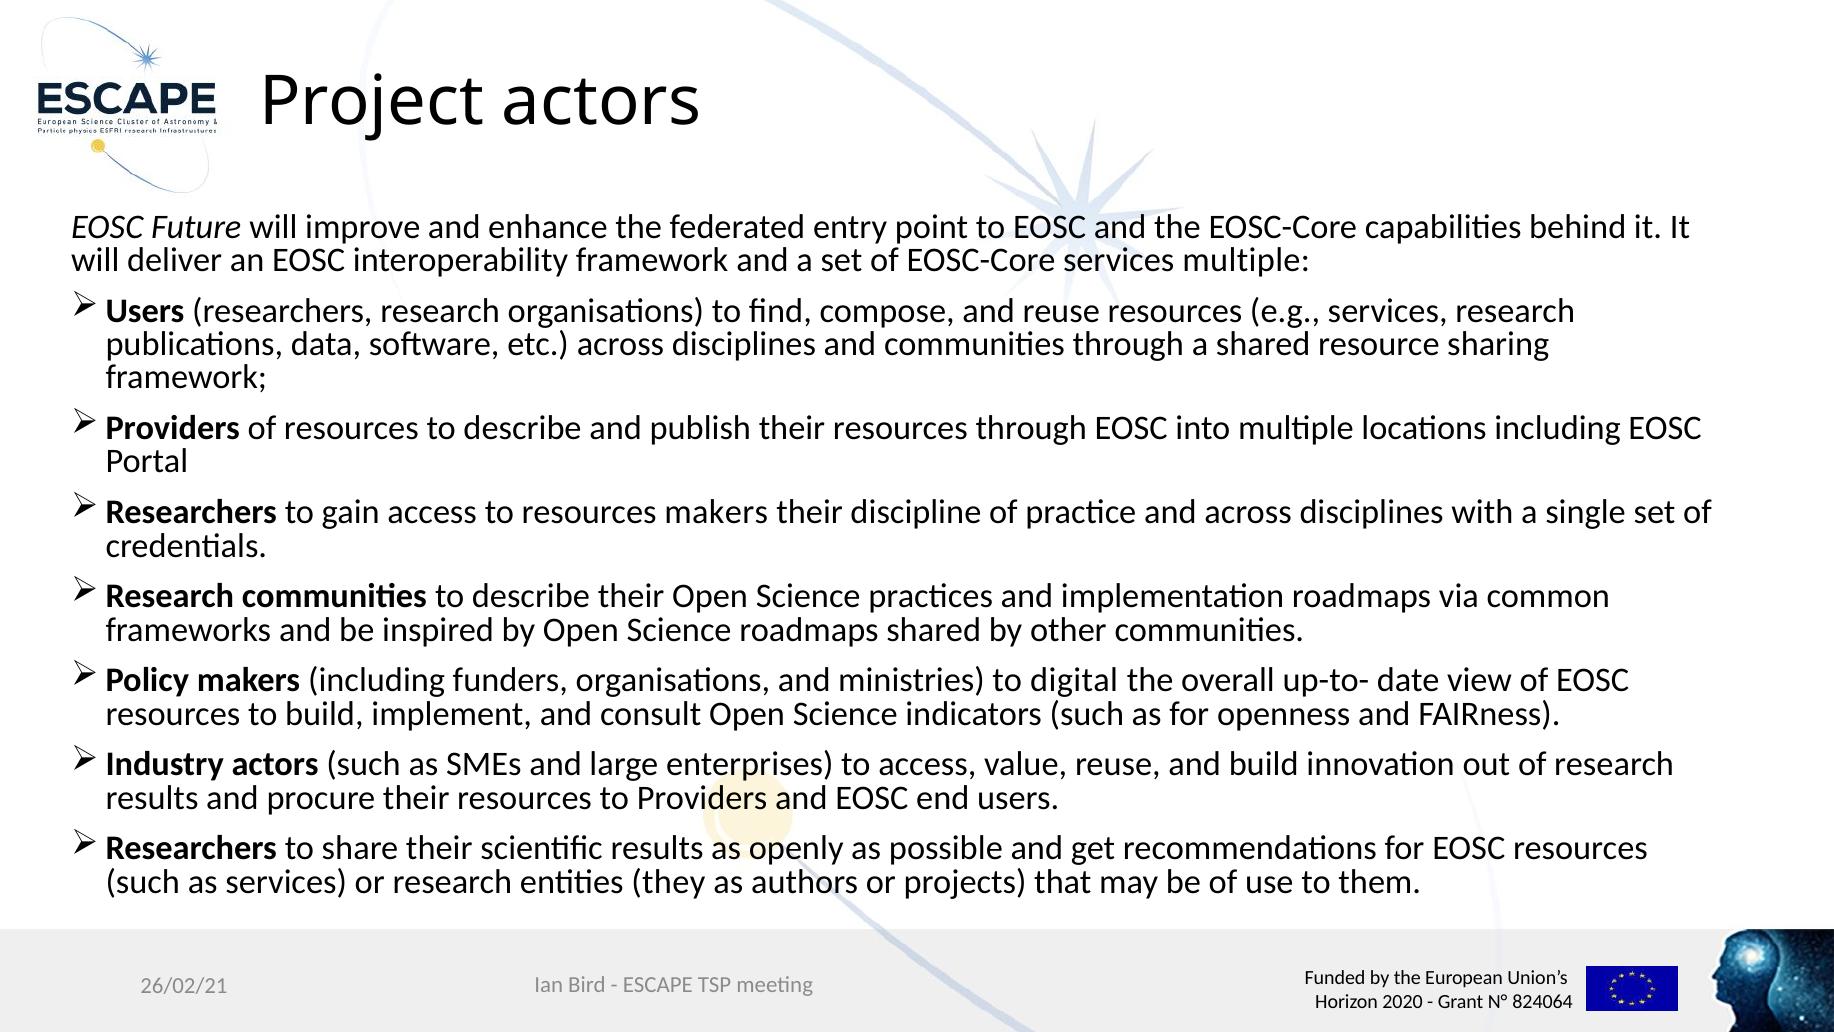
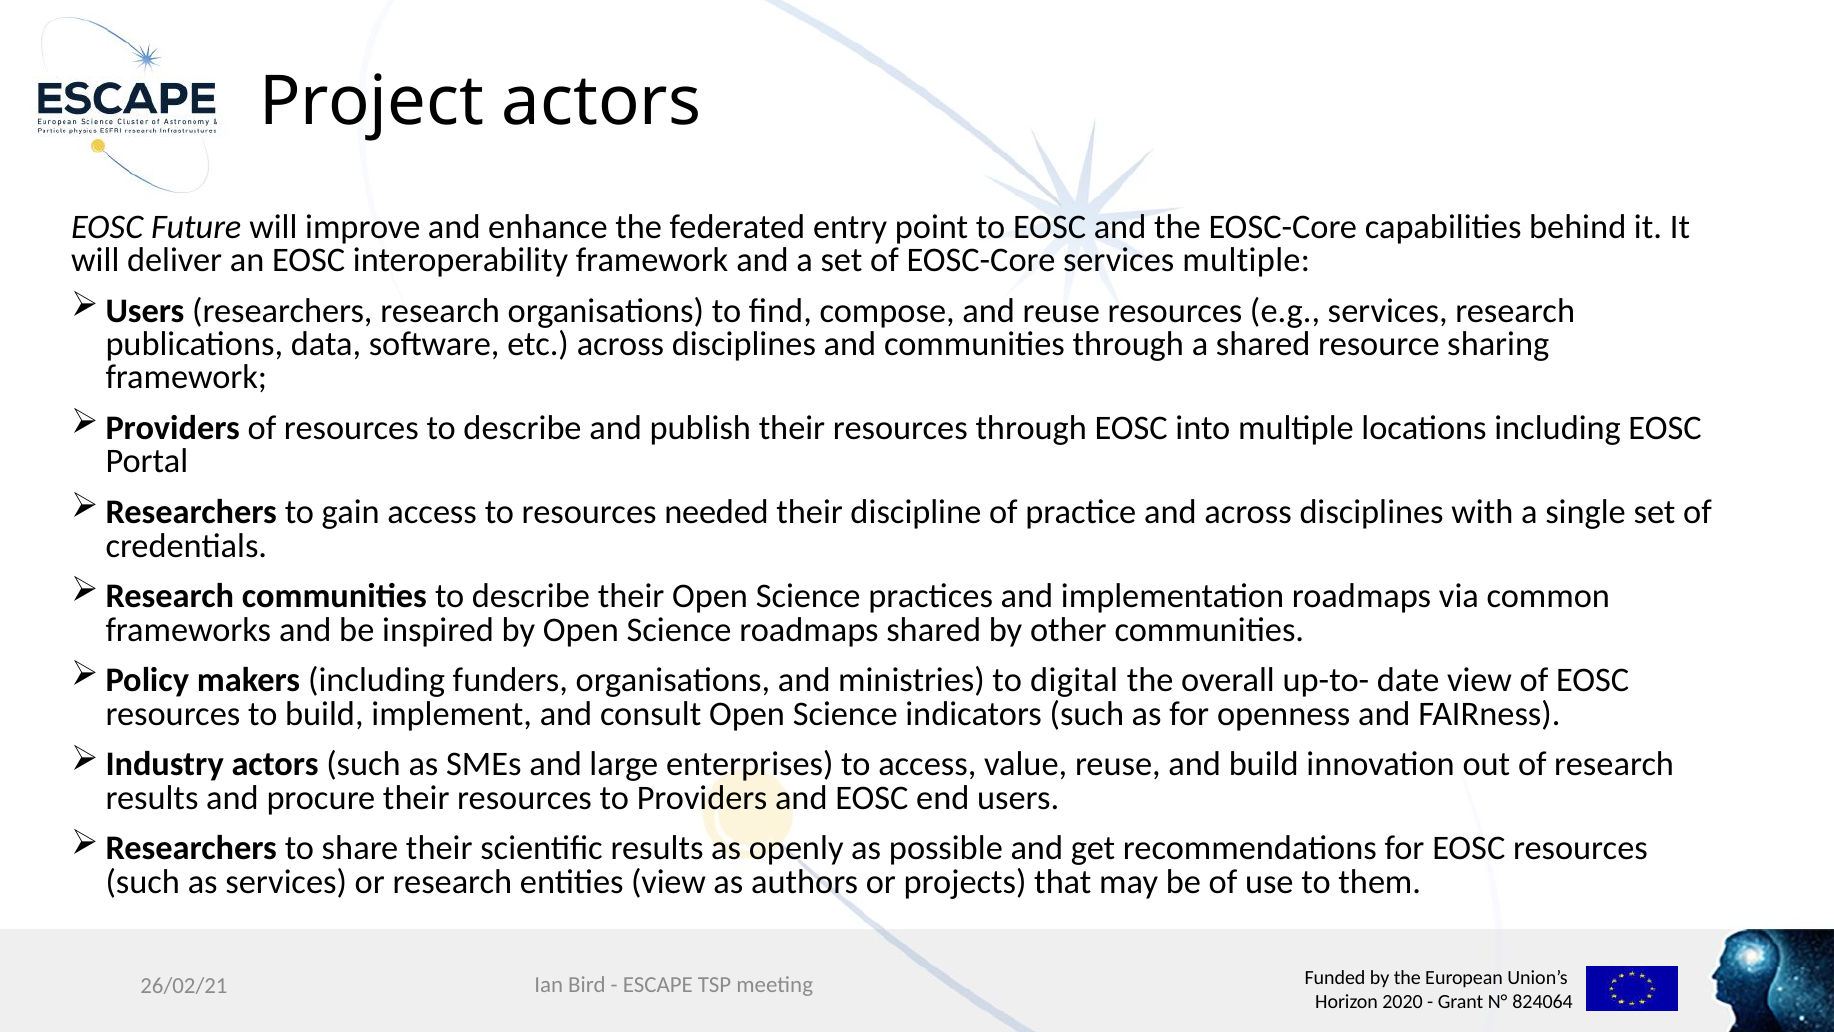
resources makers: makers -> needed (717, 512)
entities they: they -> view (669, 881)
